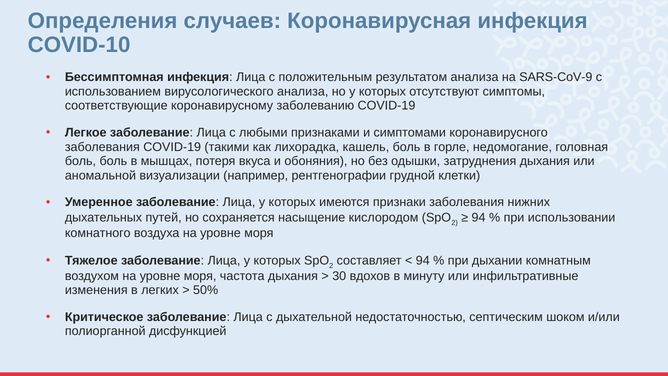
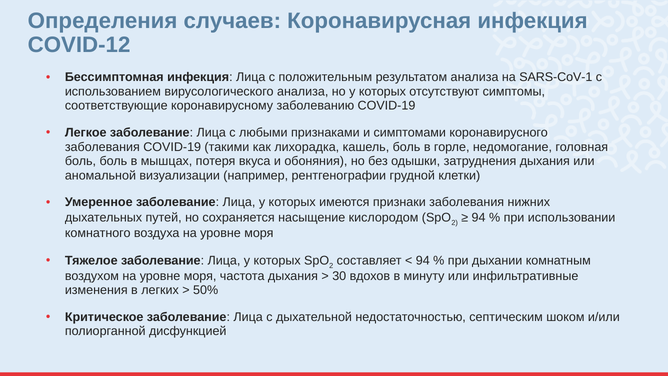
COVID-10: COVID-10 -> COVID-12 (79, 45)
SARS-CoV-9: SARS-CoV-9 -> SARS-CoV-1 (556, 77)
